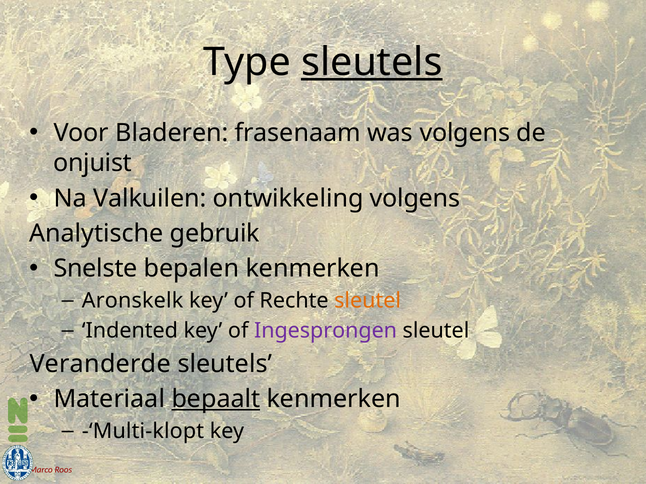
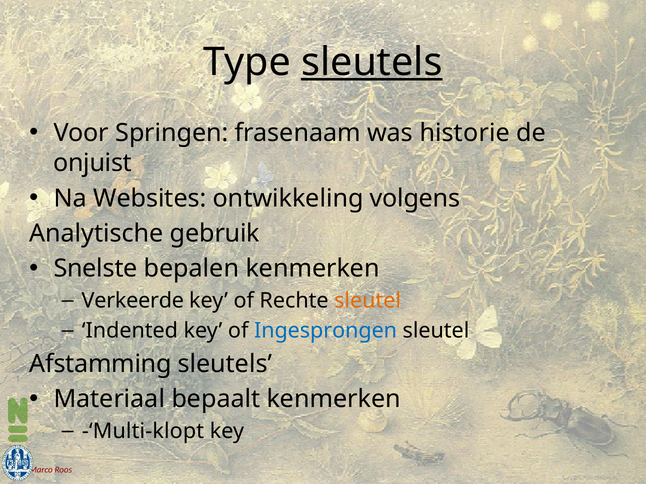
Bladeren: Bladeren -> Springen (172, 133)
was volgens: volgens -> historie (465, 133)
Valkuilen: Valkuilen -> Websites (150, 198)
Aronskelk: Aronskelk -> Verkeerde (133, 301)
Ingesprongen colour: purple -> blue (326, 331)
Veranderde: Veranderde -> Afstamming (100, 364)
bepaalt underline: present -> none (216, 400)
